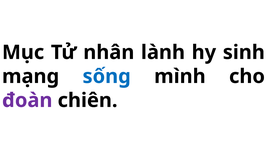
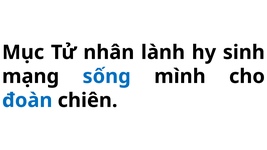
đoàn colour: purple -> blue (27, 101)
